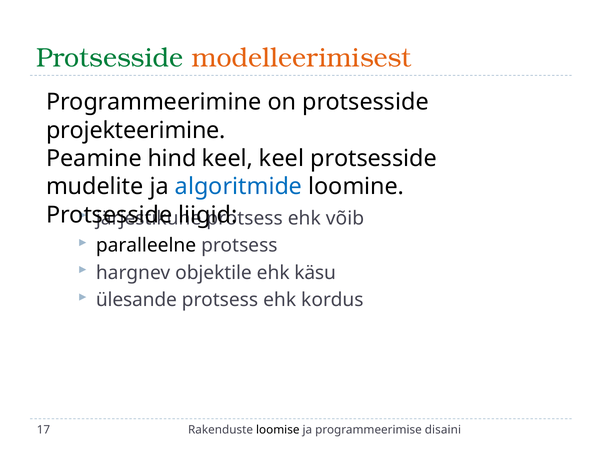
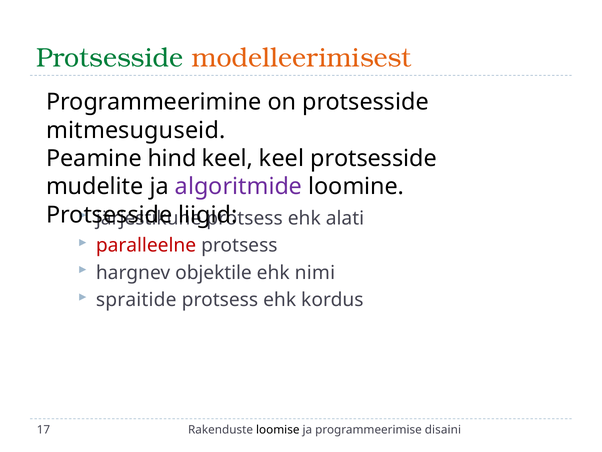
projekteerimine: projekteerimine -> mitmesuguseid (136, 130)
algoritmide colour: blue -> purple (239, 186)
võib: võib -> alati (345, 218)
paralleelne colour: black -> red (146, 245)
käsu: käsu -> nimi (315, 272)
ülesande: ülesande -> spraitide (136, 300)
